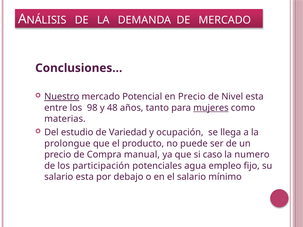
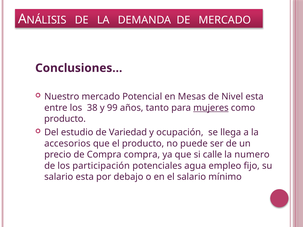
Nuestro underline: present -> none (62, 97)
en Precio: Precio -> Mesas (192, 97)
98: 98 -> 38 (92, 108)
48: 48 -> 99 (112, 108)
materias: materias -> producto (65, 119)
prolongue: prolongue -> accesorios (67, 144)
Compra manual: manual -> compra (142, 155)
caso: caso -> calle (212, 155)
